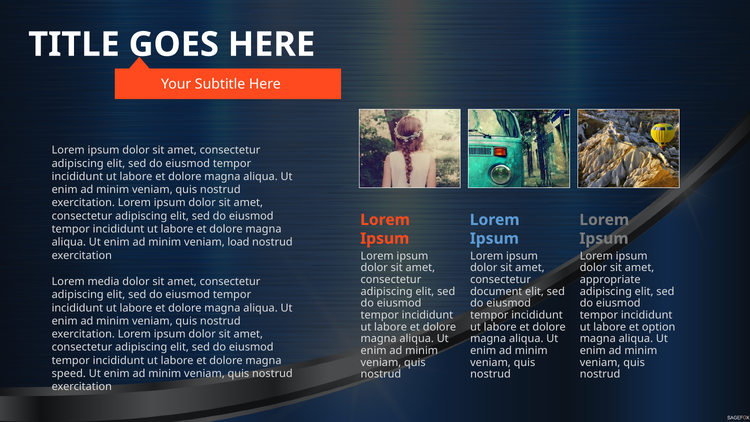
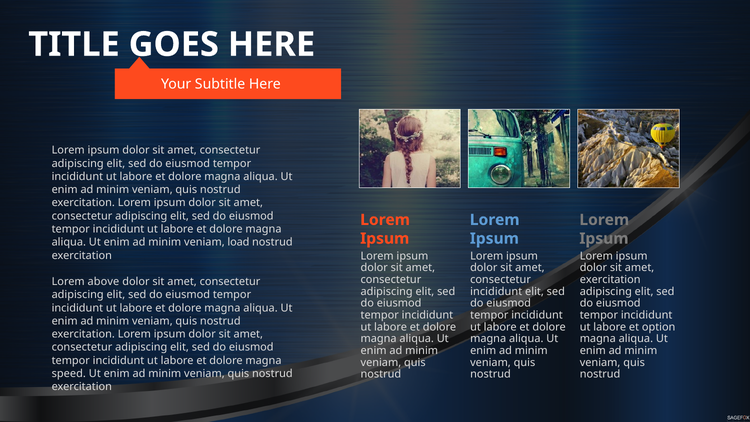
appropriate: appropriate -> exercitation (610, 280)
media: media -> above (103, 282)
document: document -> incididunt (496, 291)
